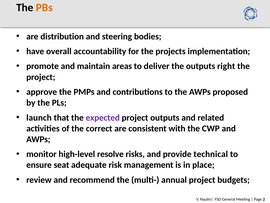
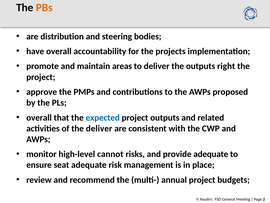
launch: launch -> overall (39, 117)
expected colour: purple -> blue (103, 117)
the correct: correct -> deliver (99, 128)
resolve: resolve -> cannot (110, 154)
provide technical: technical -> adequate (211, 154)
